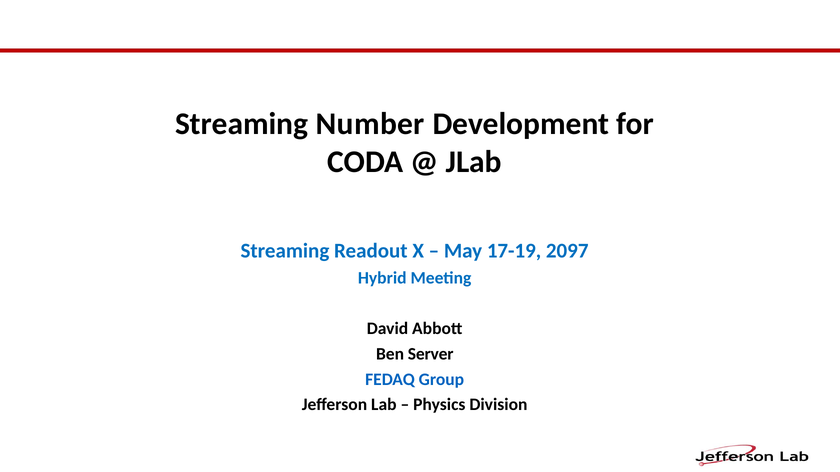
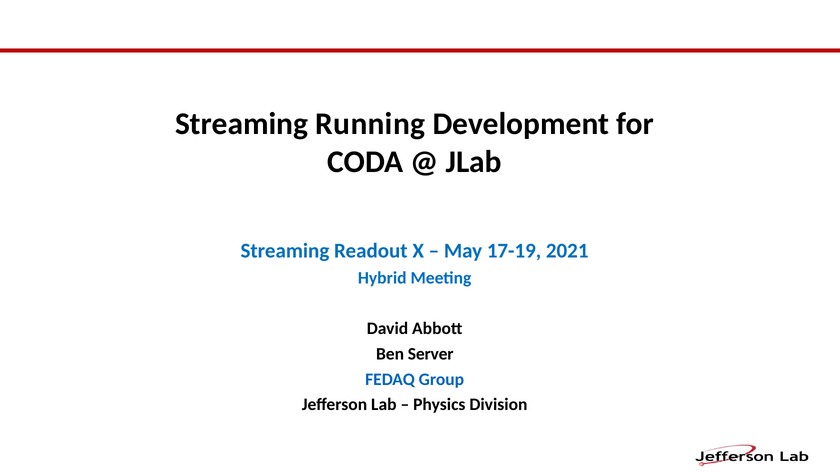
Number: Number -> Running (370, 124)
2097: 2097 -> 2021 (567, 251)
